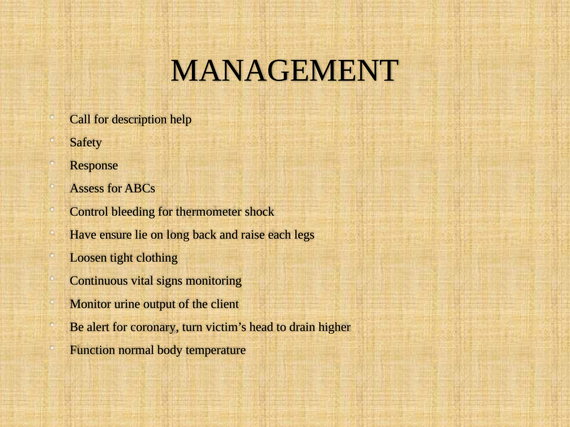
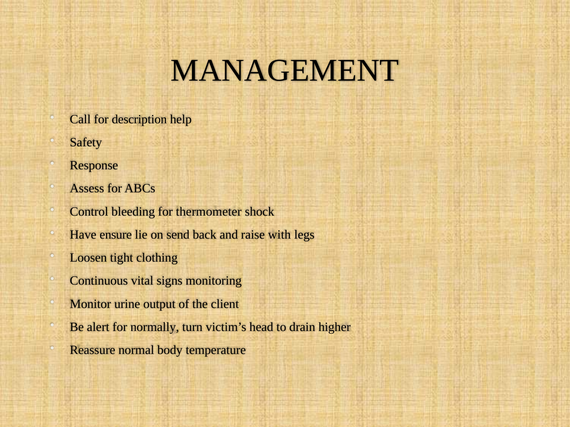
long: long -> send (178, 235)
each: each -> with (279, 235)
coronary: coronary -> normally (155, 327)
Function: Function -> Reassure (93, 350)
